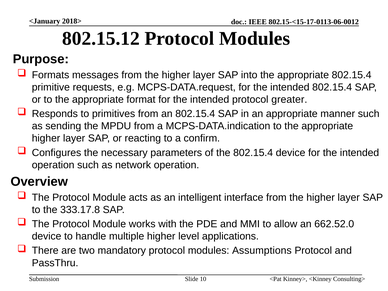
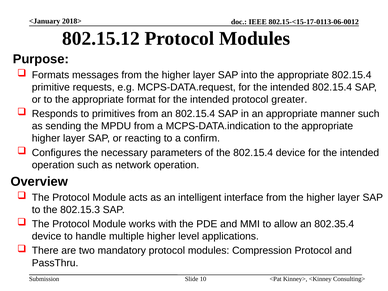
333.17.8: 333.17.8 -> 802.15.3 (80, 210)
662.52.0: 662.52.0 -> 802.35.4 (334, 224)
Assumptions: Assumptions -> Compression (262, 251)
